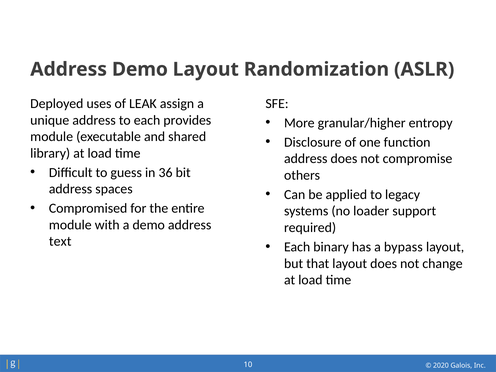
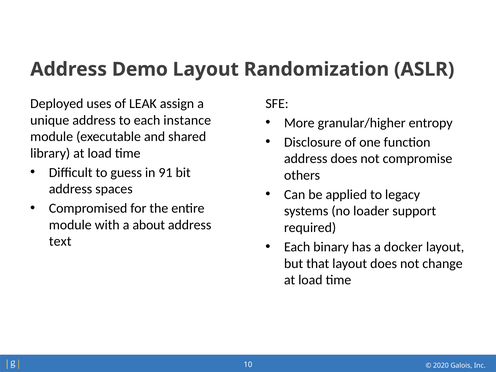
provides: provides -> instance (187, 120)
36: 36 -> 91 (166, 173)
a demo: demo -> about (149, 225)
bypass: bypass -> docker (403, 247)
